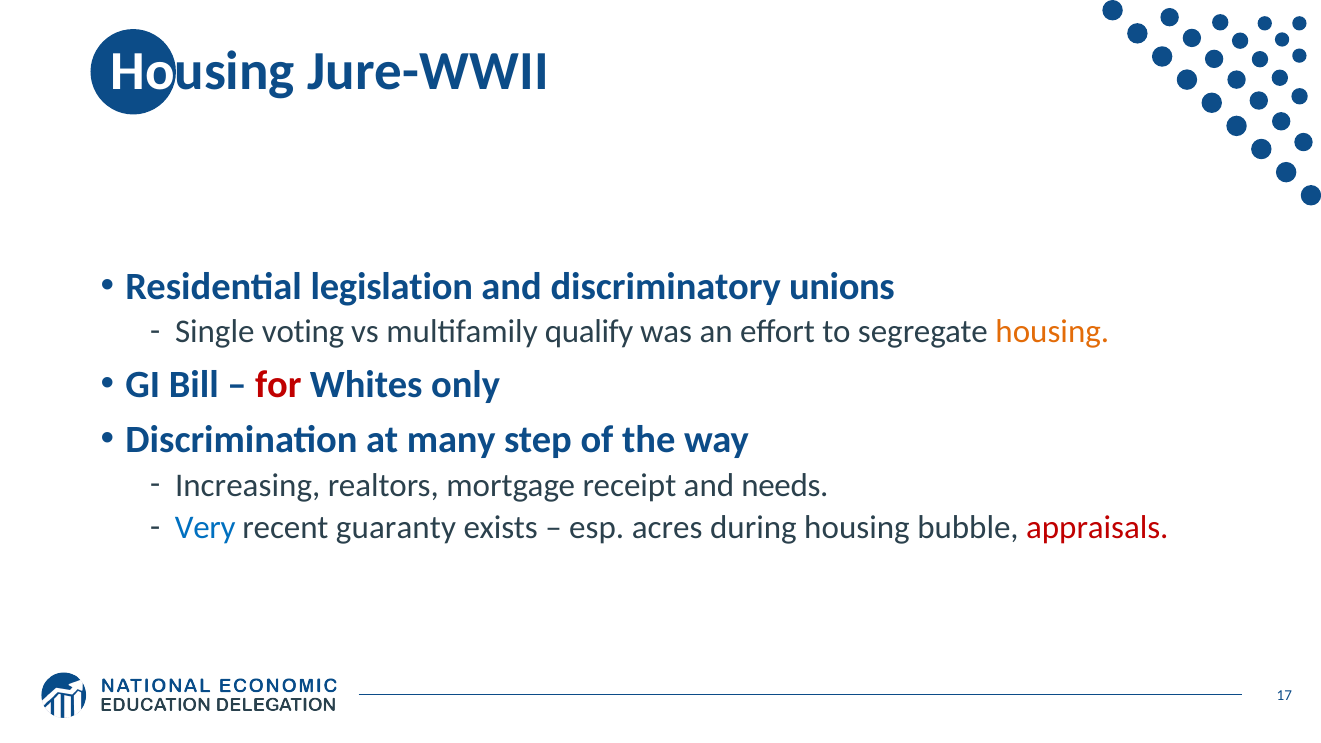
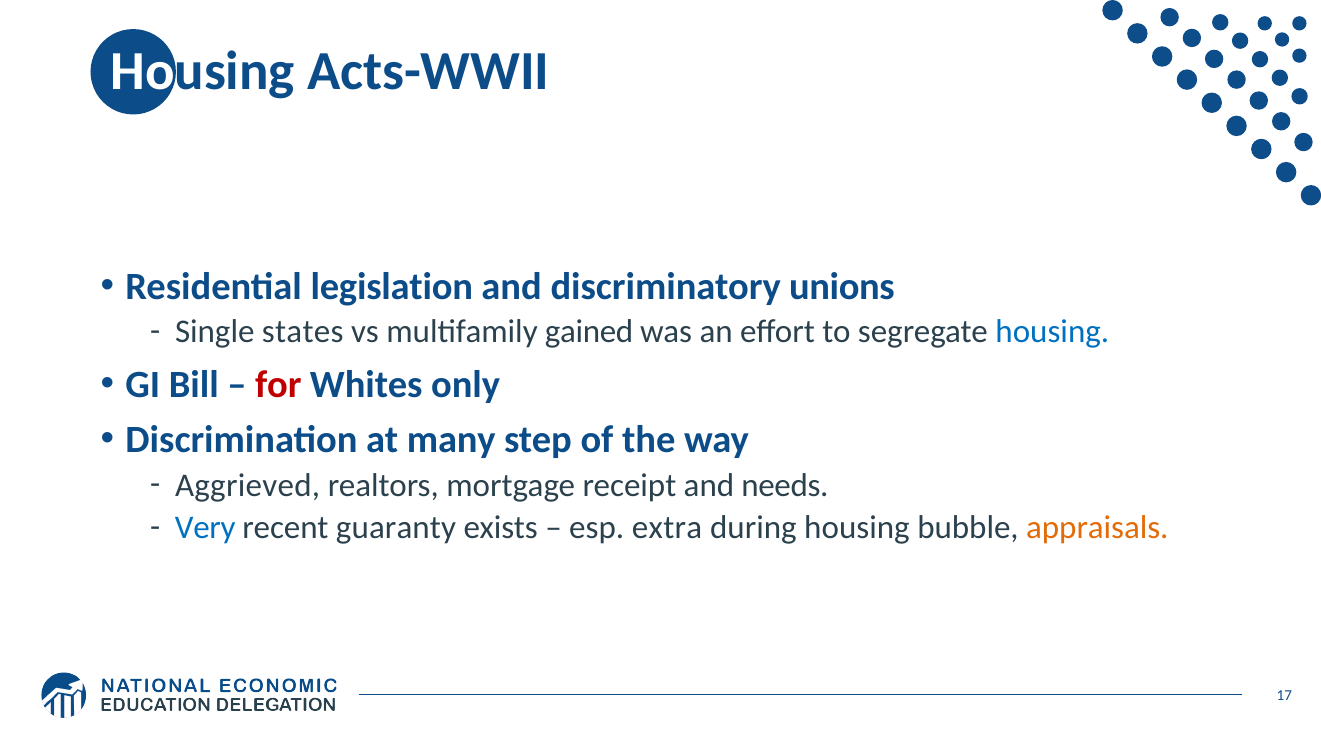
Jure-WWII: Jure-WWII -> Acts-WWII (428, 71)
voting: voting -> states (303, 332)
qualify: qualify -> gained (589, 332)
housing colour: orange -> blue (1052, 332)
Increasing: Increasing -> Aggrieved (248, 485)
acres: acres -> extra (667, 528)
appraisals colour: red -> orange (1097, 528)
